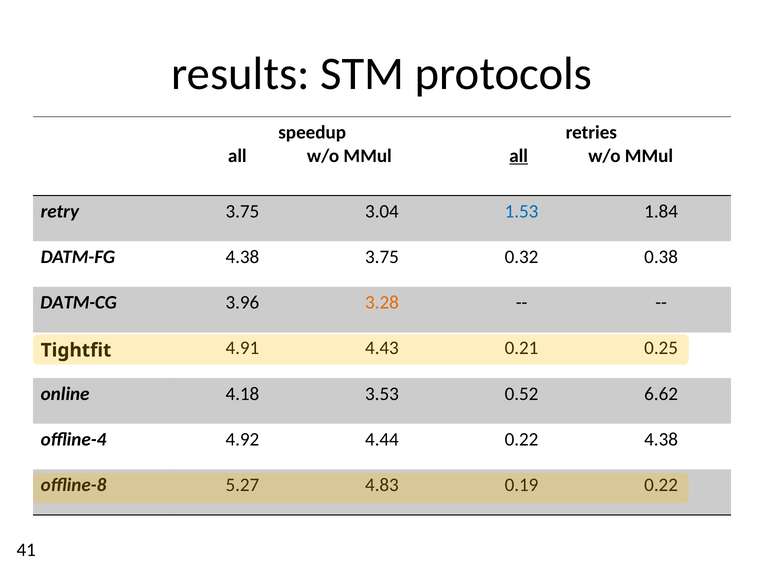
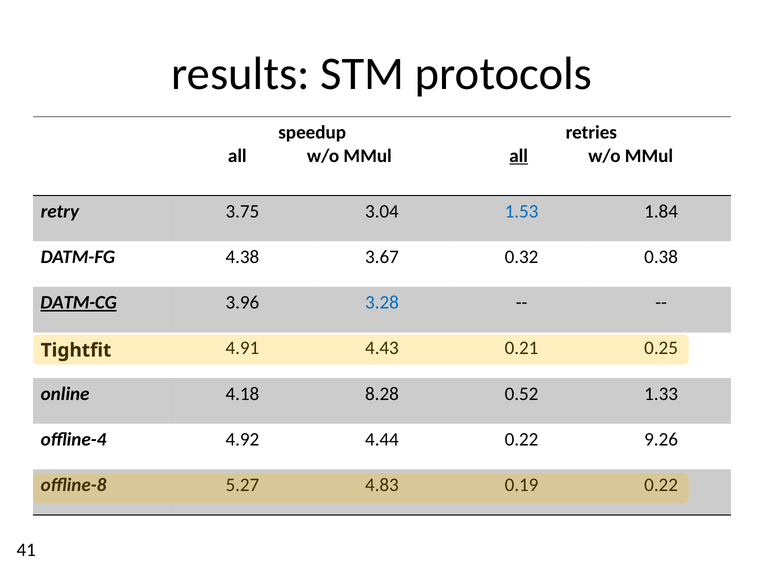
4.38 3.75: 3.75 -> 3.67 (382, 257)
DATM-CG underline: none -> present (79, 302)
3.28 colour: orange -> blue (382, 302)
3.53: 3.53 -> 8.28 (382, 394)
6.62: 6.62 -> 1.33 (661, 394)
0.22 4.38: 4.38 -> 9.26 (661, 439)
